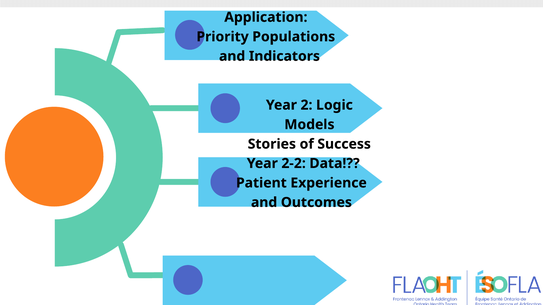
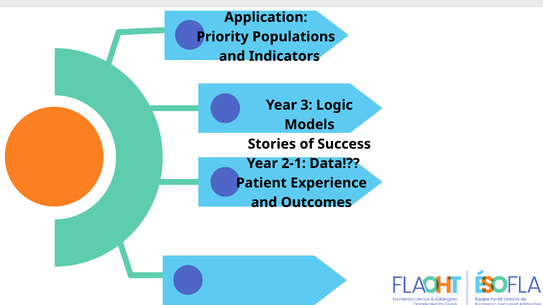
2: 2 -> 3 (306, 105)
2-2: 2-2 -> 2-1 (294, 164)
